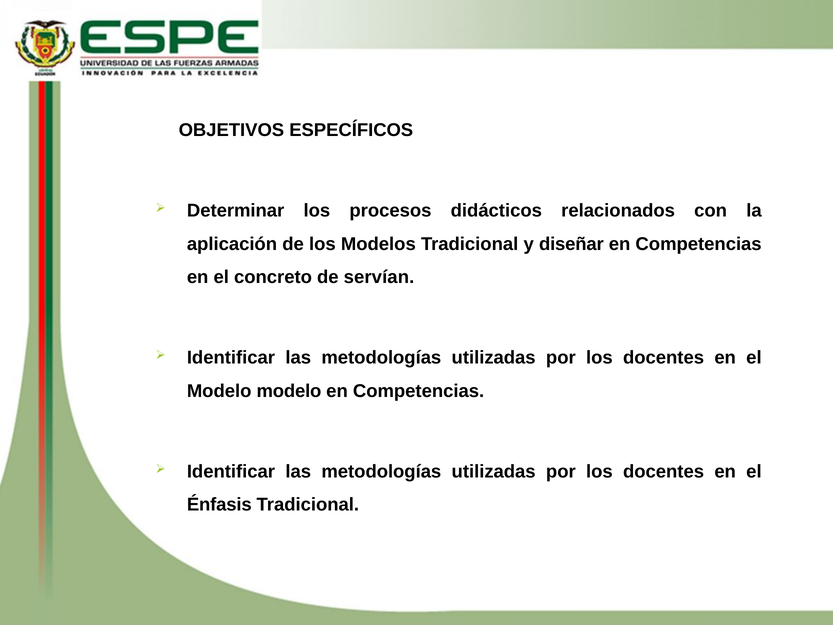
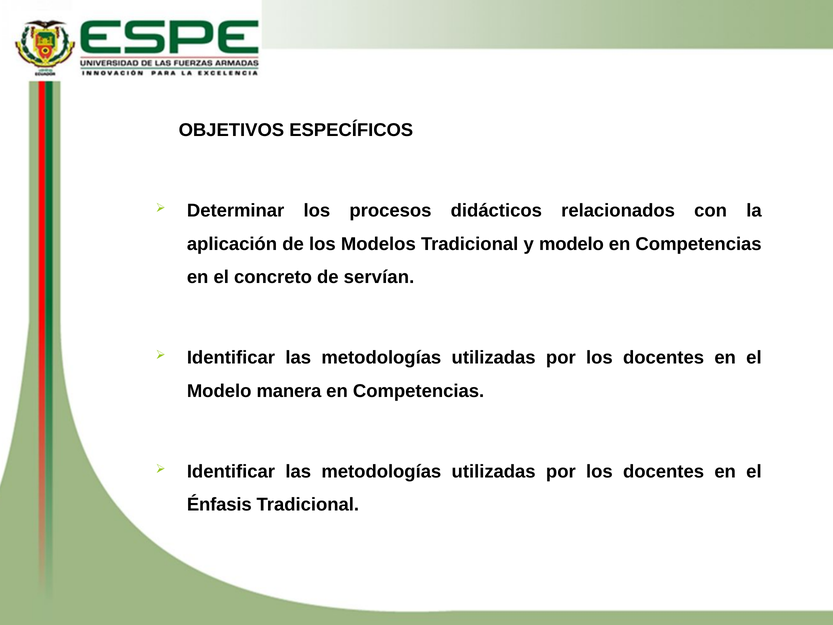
y diseñar: diseñar -> modelo (571, 244)
Modelo modelo: modelo -> manera (289, 391)
